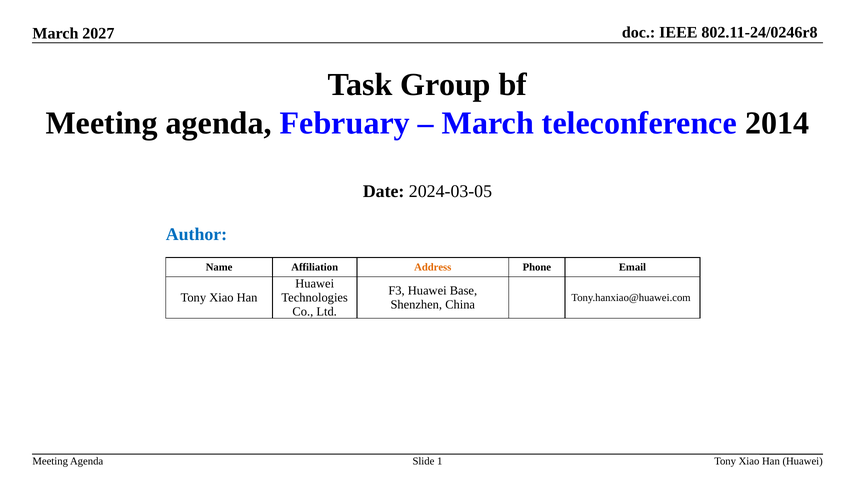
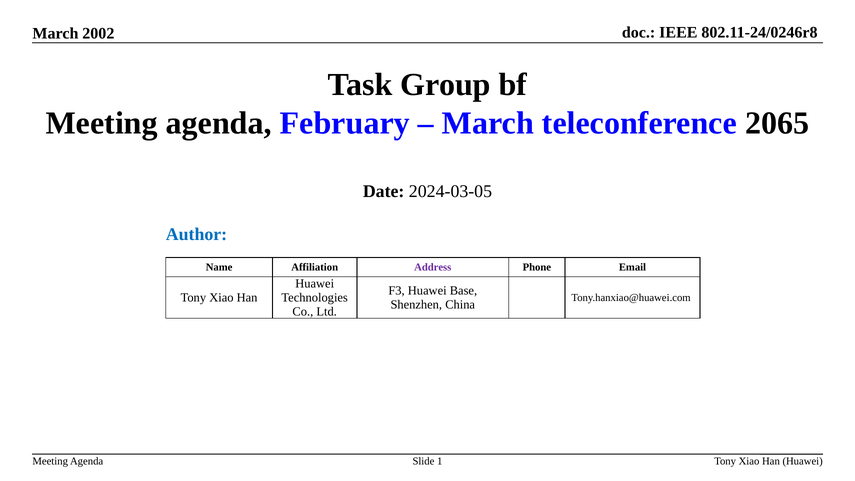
2027: 2027 -> 2002 (98, 33)
2014: 2014 -> 2065 (777, 123)
Address colour: orange -> purple (433, 267)
